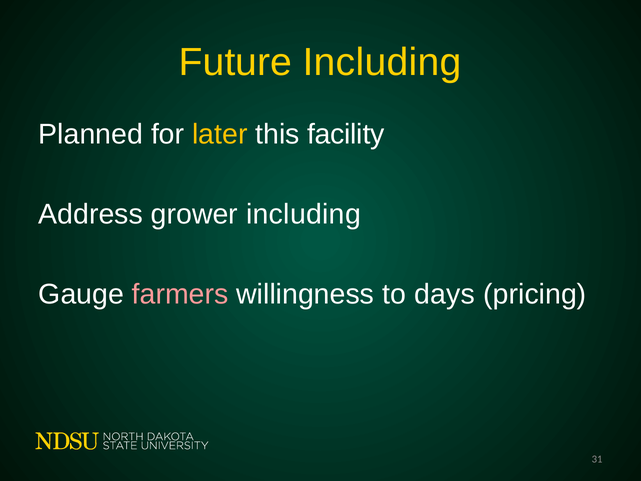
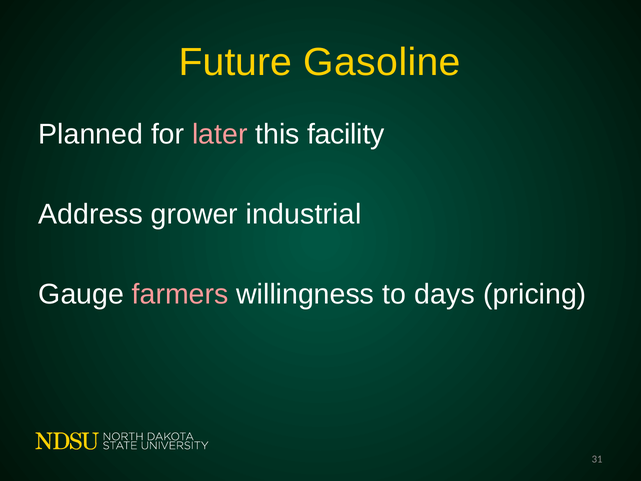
Future Including: Including -> Gasoline (382, 62)
later colour: yellow -> pink (220, 134)
grower including: including -> industrial (304, 214)
